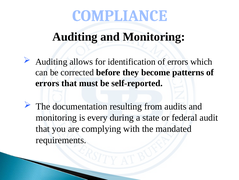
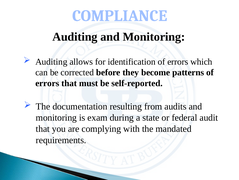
every: every -> exam (97, 117)
